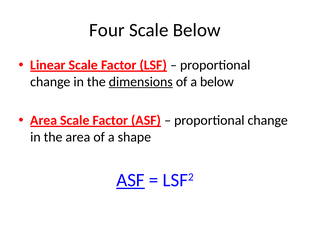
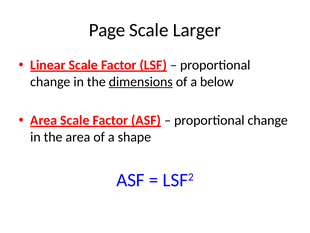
Four: Four -> Page (107, 30)
Scale Below: Below -> Larger (197, 30)
ASF underline: present -> none (131, 180)
